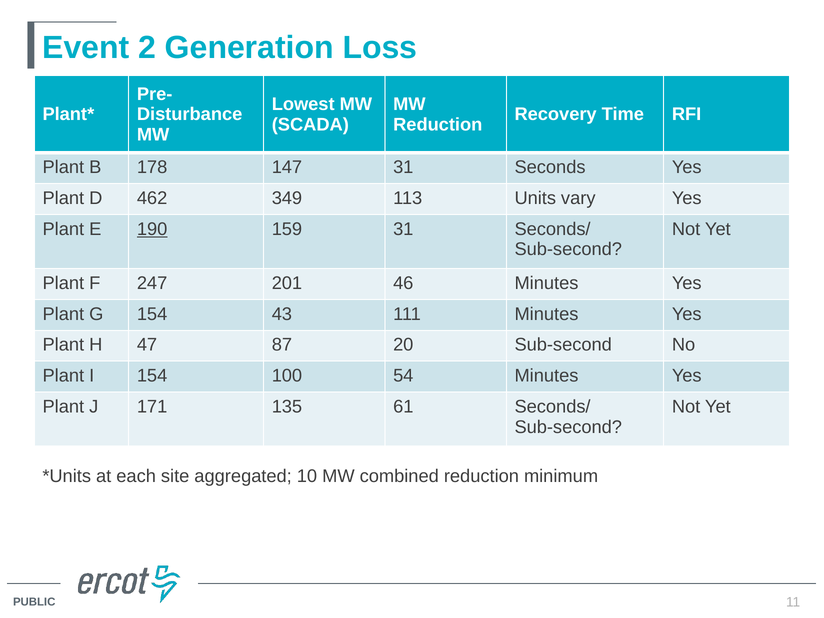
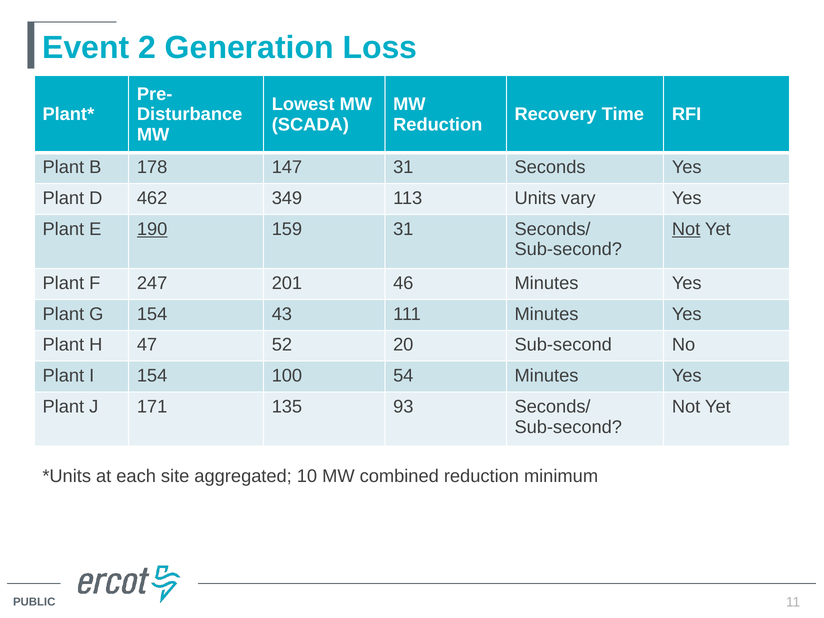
Not underline: none -> present (686, 229)
87: 87 -> 52 (282, 345)
61: 61 -> 93 (403, 407)
